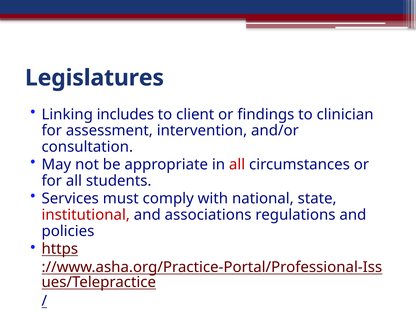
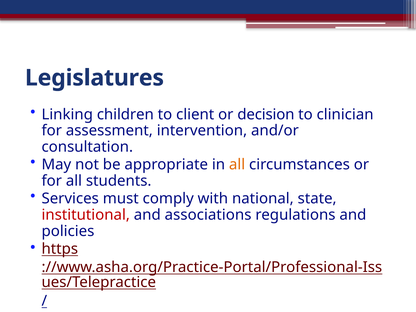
includes: includes -> children (125, 114)
findings: findings -> decision (266, 114)
all colour: red -> orange (237, 165)
